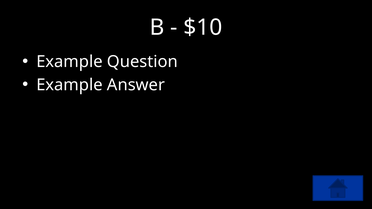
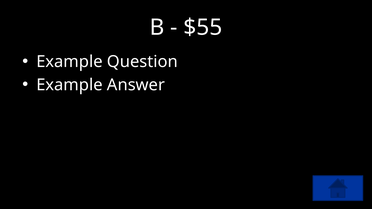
$10: $10 -> $55 (203, 27)
